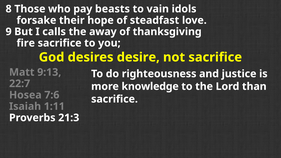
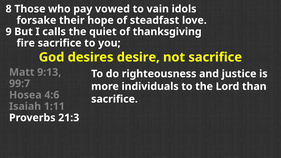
beasts: beasts -> vowed (112, 9)
away: away -> quiet (103, 32)
22:7: 22:7 -> 99:7 (20, 84)
knowledge: knowledge -> individuals (150, 86)
7:6: 7:6 -> 4:6 (52, 95)
